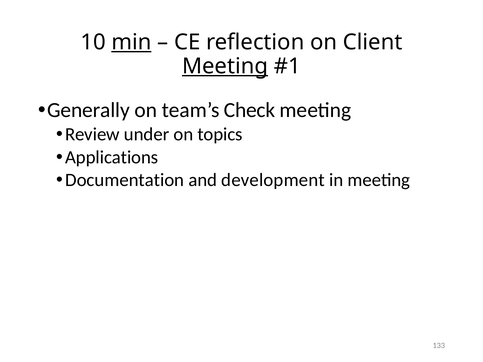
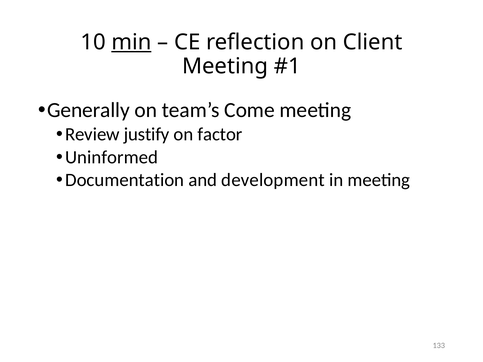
Meeting underline: present -> none (225, 66)
Check: Check -> Come (250, 110)
under: under -> justify (147, 135)
topics: topics -> factor (220, 135)
Applications: Applications -> Uninformed (112, 157)
